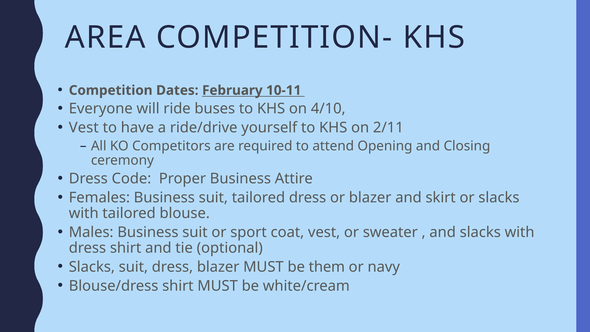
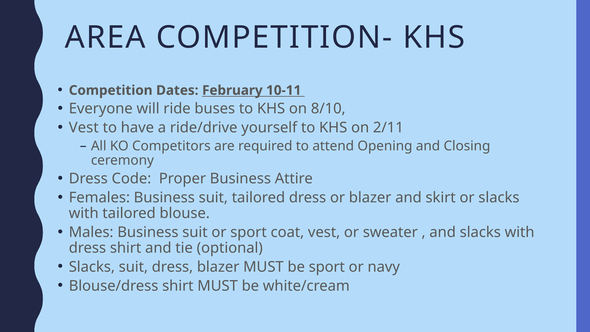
4/10: 4/10 -> 8/10 (328, 109)
be them: them -> sport (327, 267)
